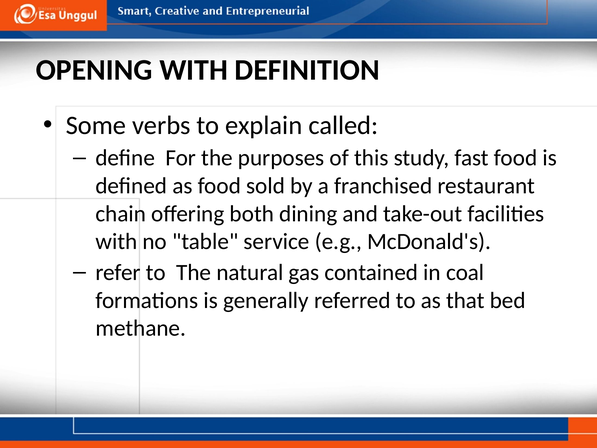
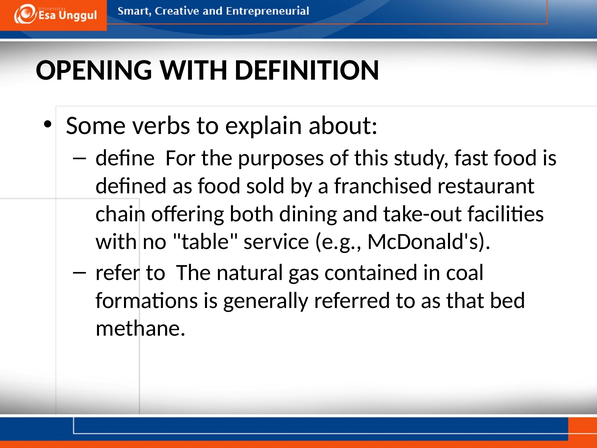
called: called -> about (343, 125)
